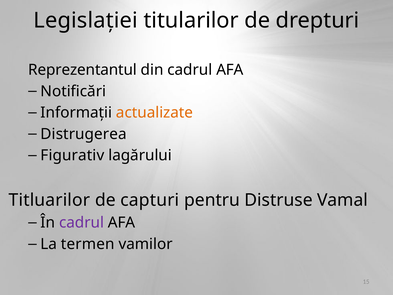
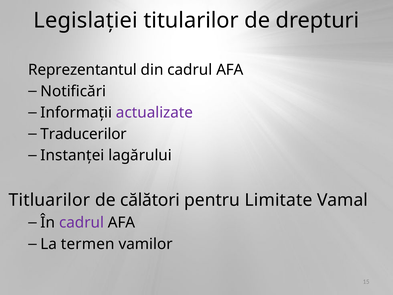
actualizate colour: orange -> purple (155, 113)
Distrugerea: Distrugerea -> Traducerilor (84, 134)
Figurativ: Figurativ -> Instanței (72, 155)
capturi: capturi -> călători (150, 200)
Distruse: Distruse -> Limitate (278, 200)
